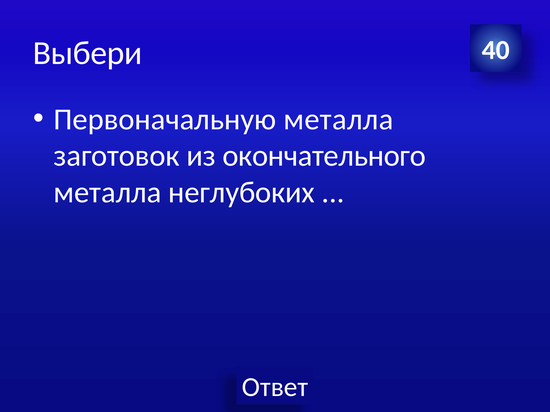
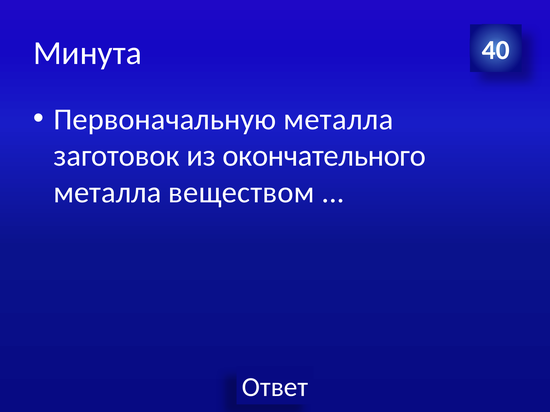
Выбери: Выбери -> Минута (87, 53)
неглубоких: неглубоких -> веществом (241, 193)
